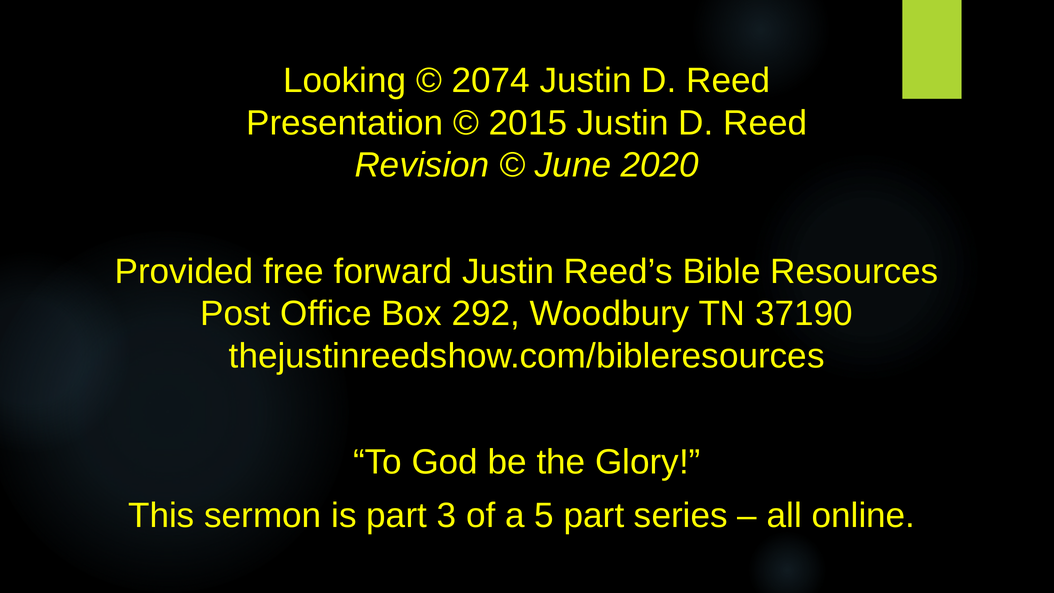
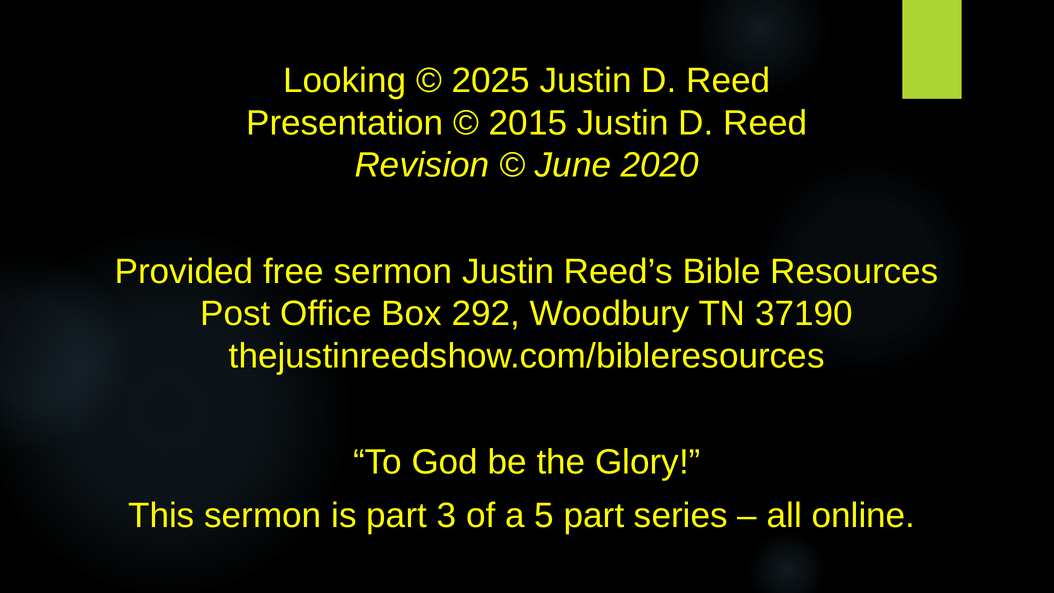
2074: 2074 -> 2025 (491, 81)
free forward: forward -> sermon (393, 271)
